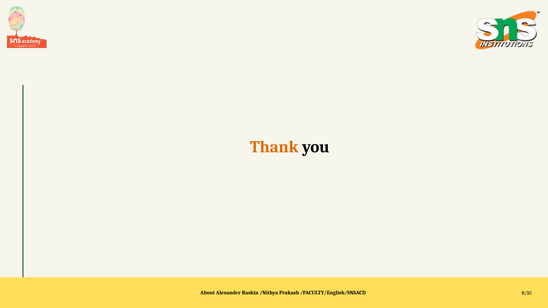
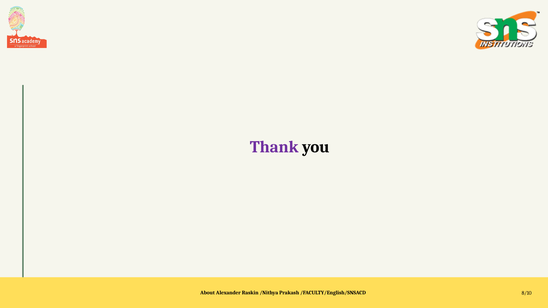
Thank colour: orange -> purple (274, 147)
